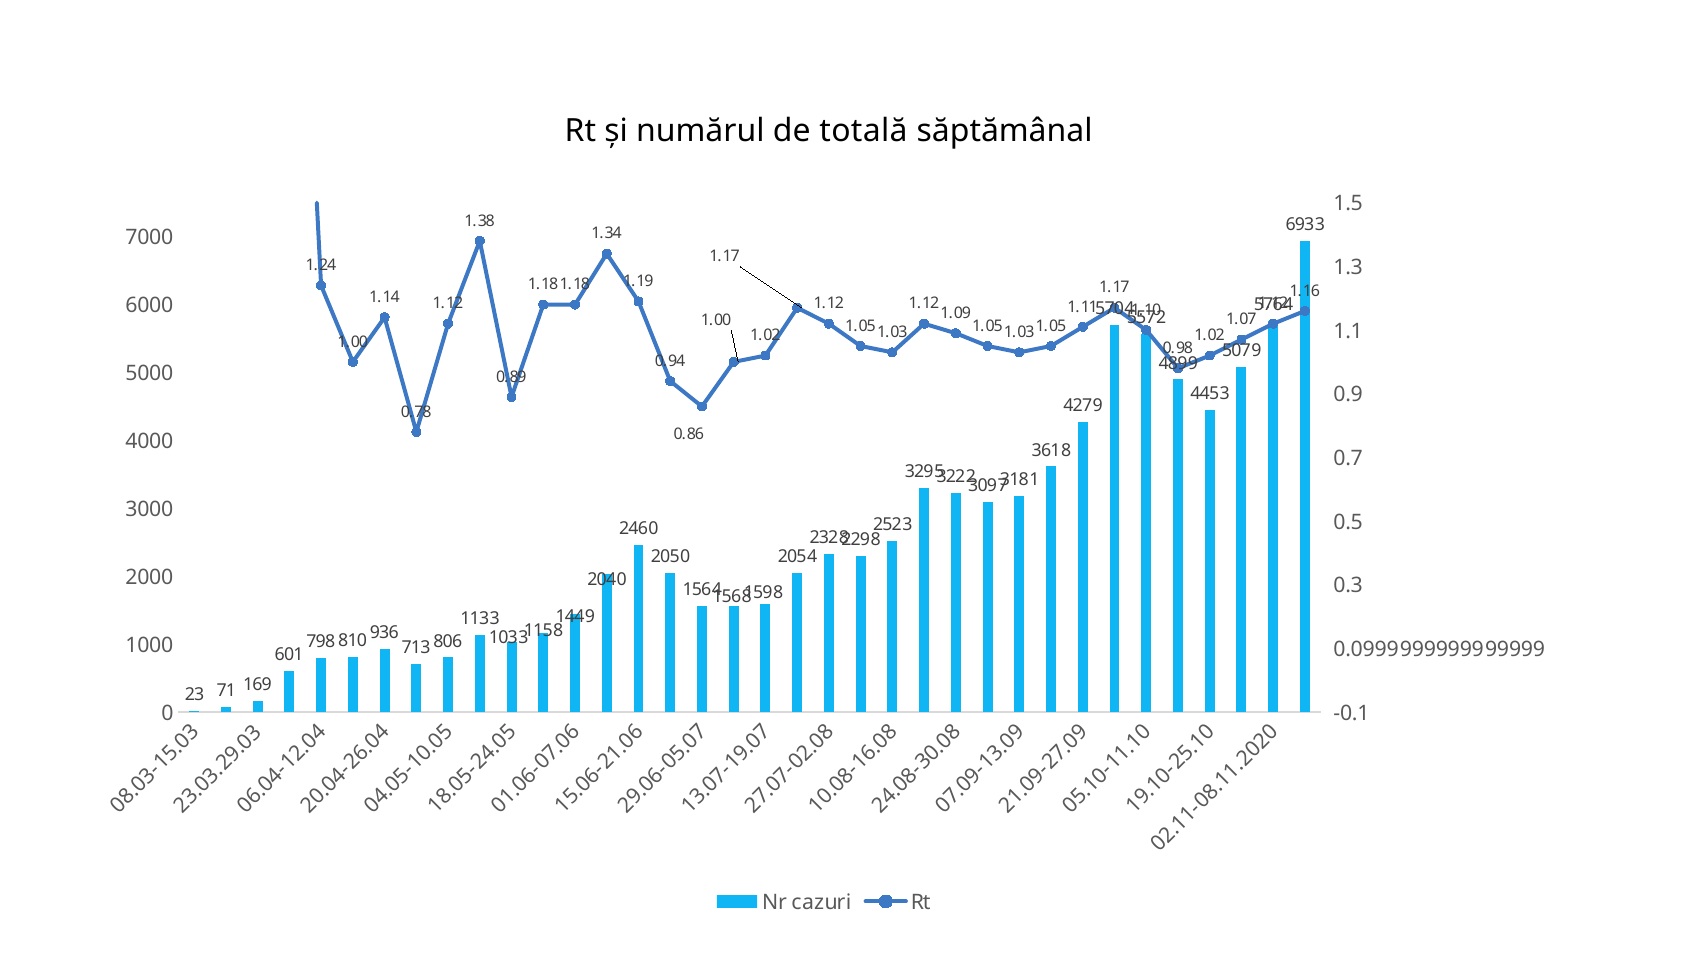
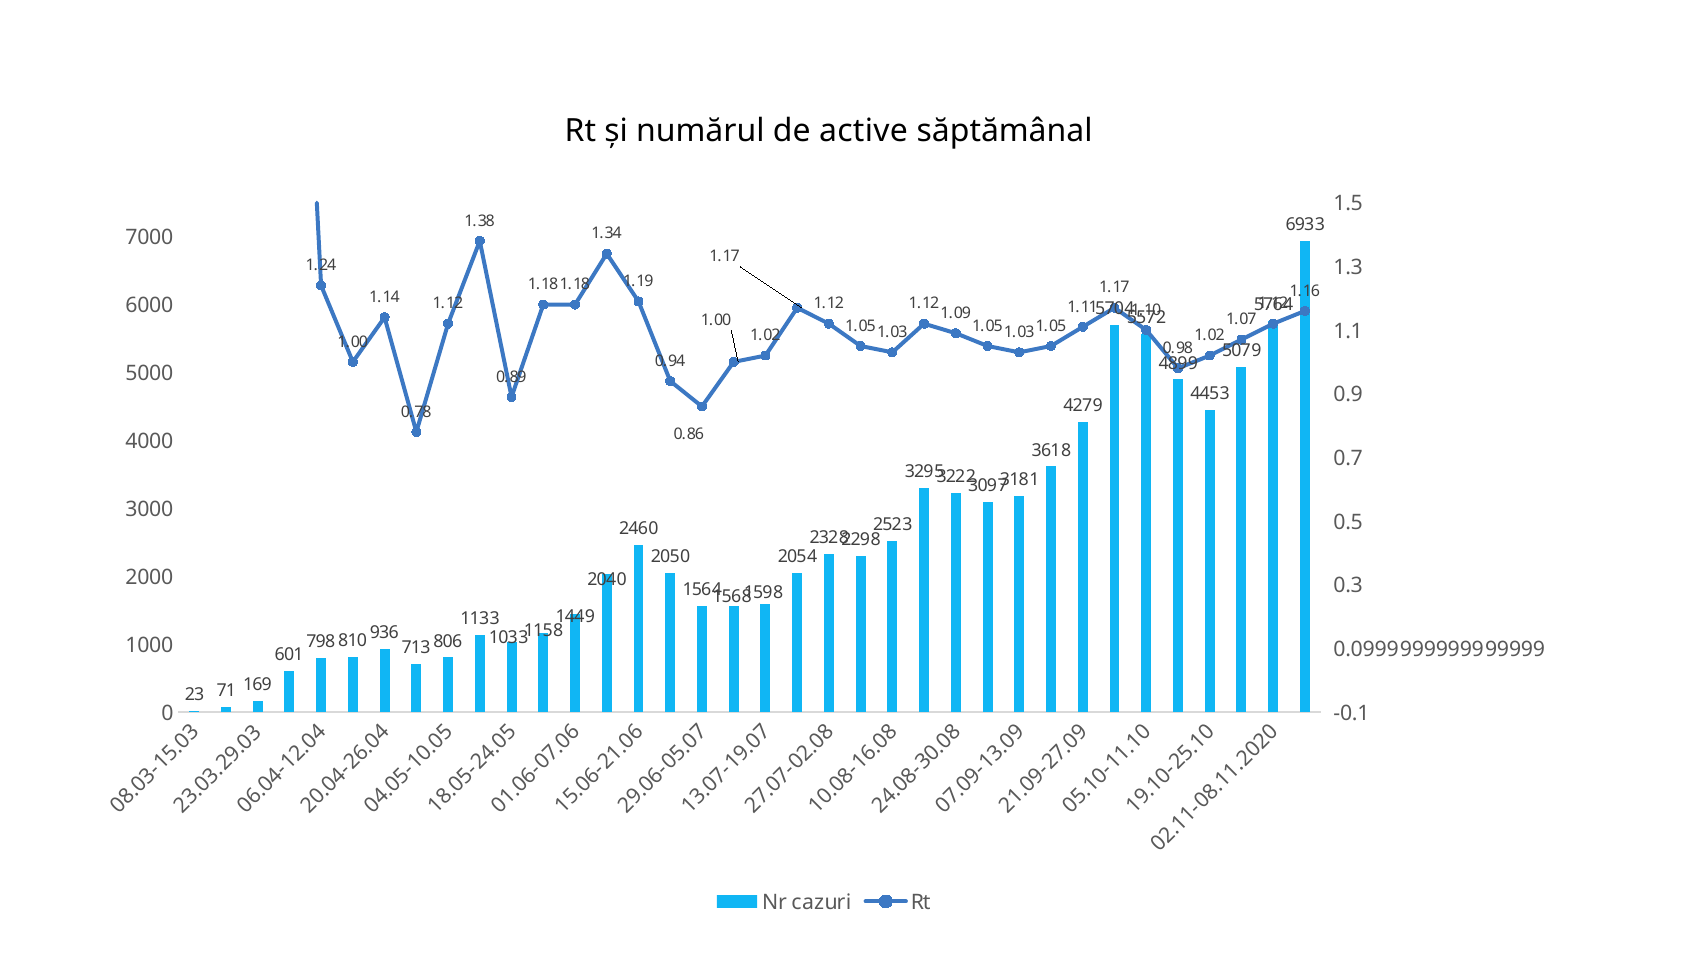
totală: totală -> active (864, 131)
